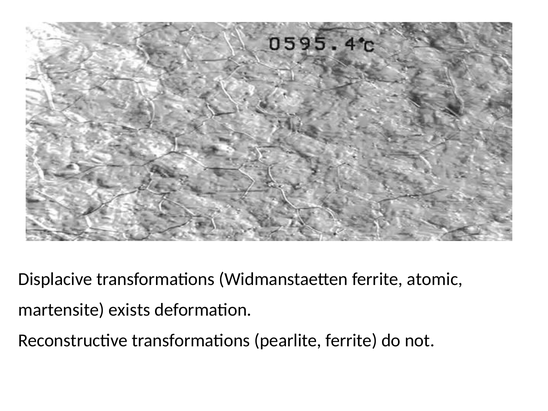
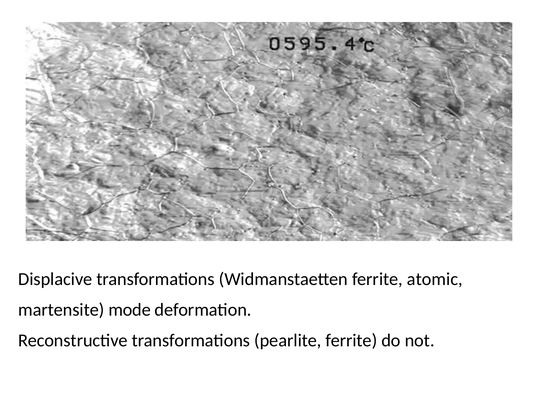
exists: exists -> mode (130, 310)
